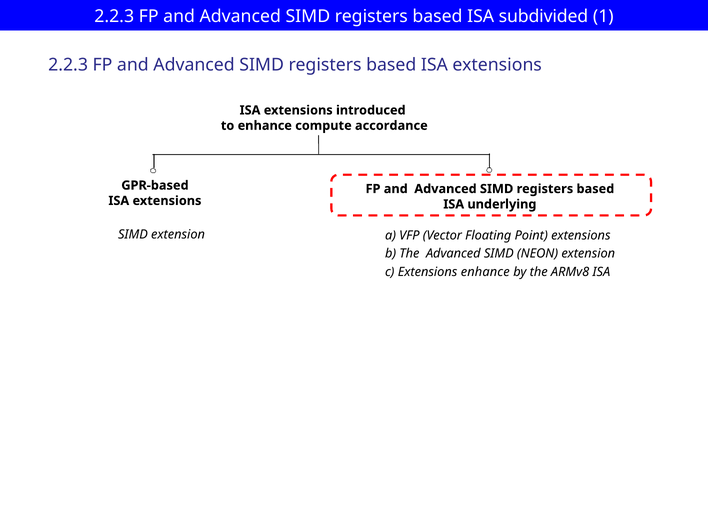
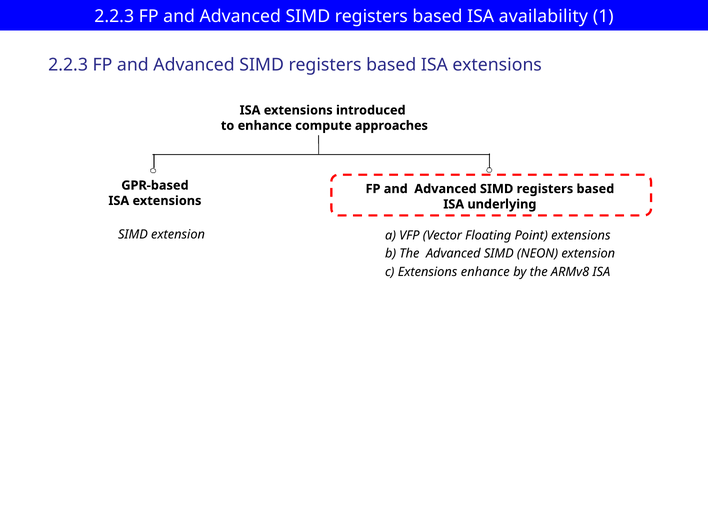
subdivided: subdivided -> availability (543, 16)
accordance: accordance -> approaches (391, 126)
